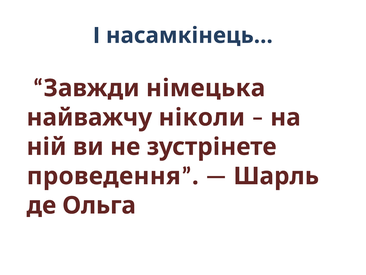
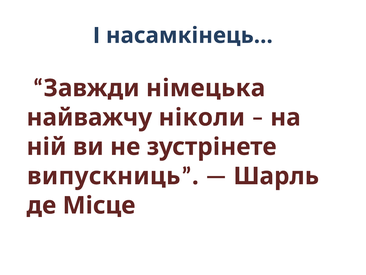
проведення: проведення -> випускниць (104, 176)
Ольга: Ольга -> Місце (99, 205)
